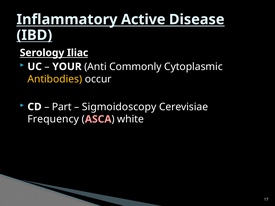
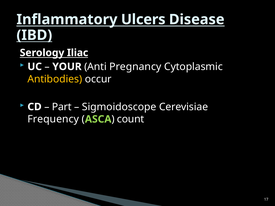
Active: Active -> Ulcers (143, 19)
Commonly: Commonly -> Pregnancy (135, 67)
Sigmoidoscopy: Sigmoidoscopy -> Sigmoidoscope (119, 107)
ASCA colour: pink -> light green (98, 119)
white: white -> count (131, 119)
